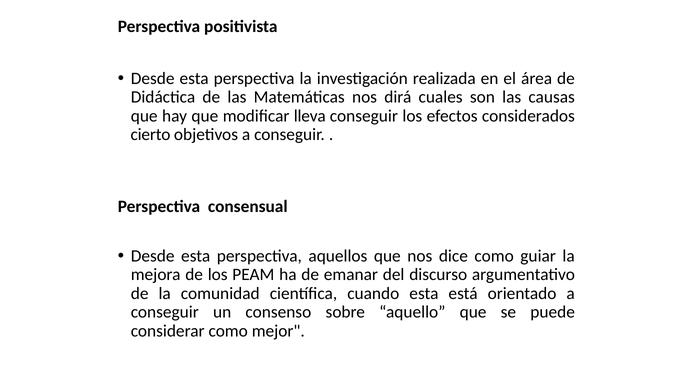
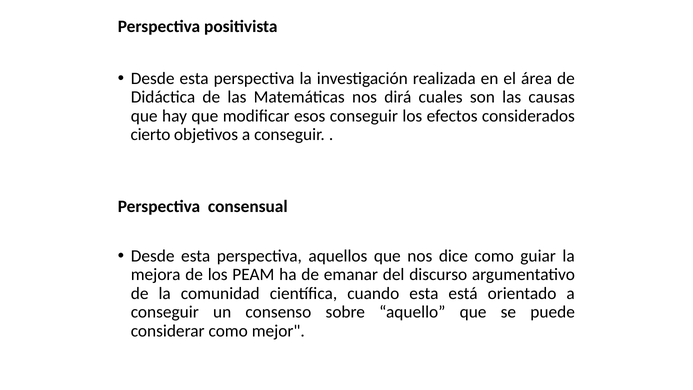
lleva: lleva -> esos (310, 116)
